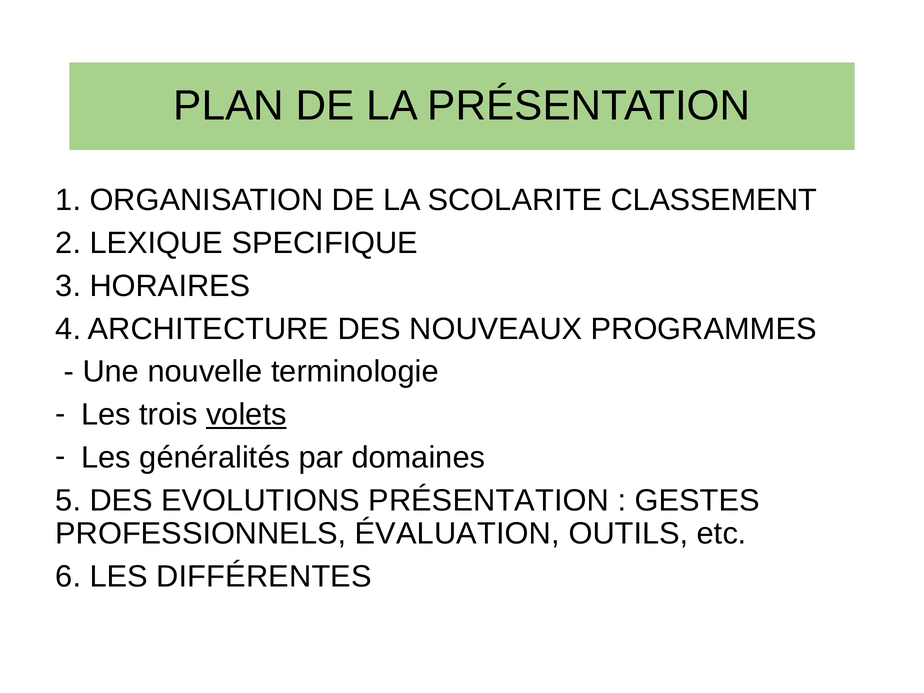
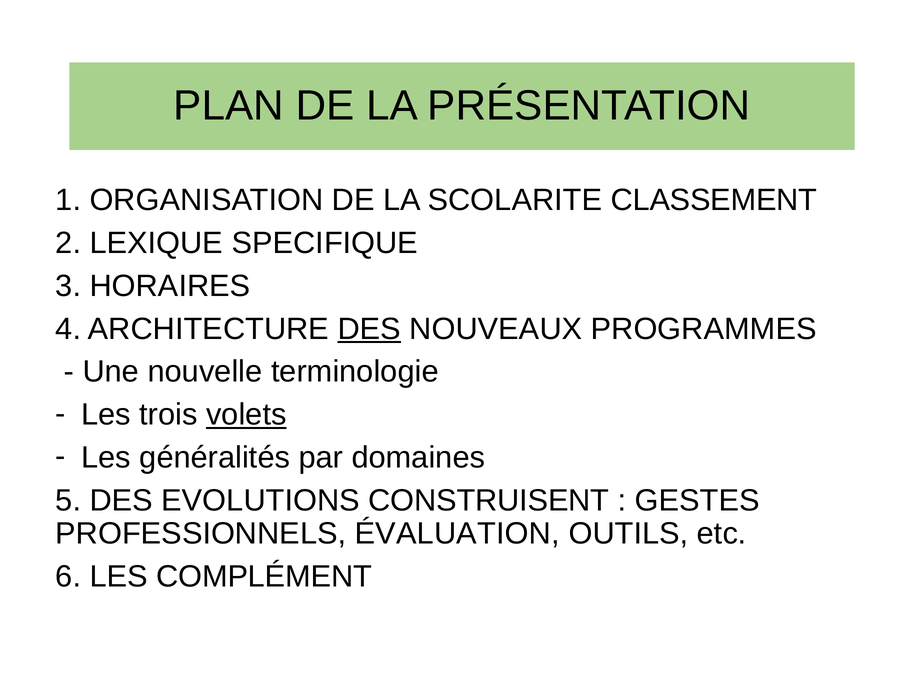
DES underline: none -> present (369, 329)
EVOLUTIONS PRÉSENTATION: PRÉSENTATION -> CONSTRUISENT (489, 500)
DIFFÉRENTES: DIFFÉRENTES -> COMPLÉMENT (264, 577)
